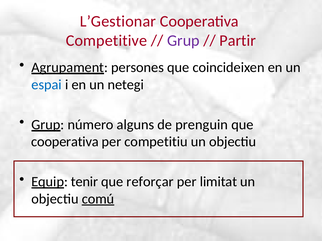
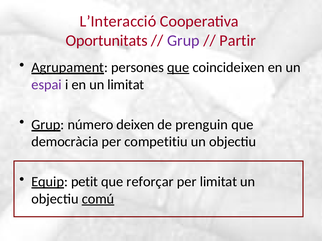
L’Gestionar: L’Gestionar -> L’Interacció (118, 21)
Competitive: Competitive -> Oportunitats (107, 41)
que underline: none -> present (178, 68)
espai colour: blue -> purple (47, 85)
un netegi: netegi -> limitat (126, 85)
alguns: alguns -> deixen (135, 125)
cooperativa: cooperativa -> democràcia (65, 142)
tenir: tenir -> petit (85, 182)
